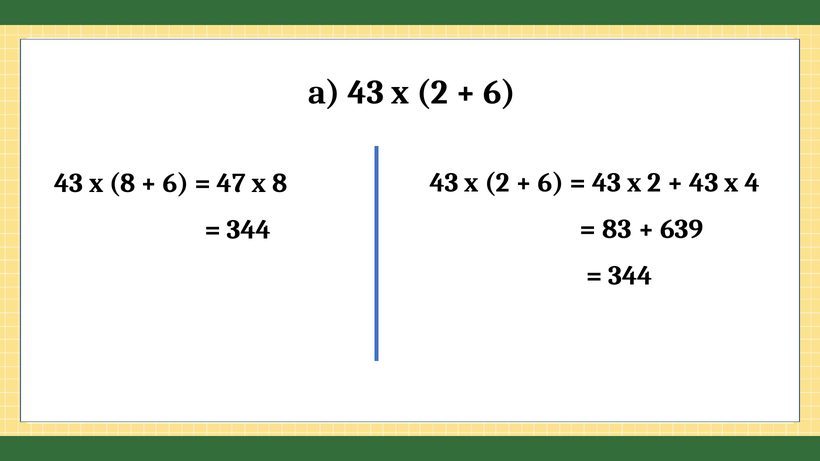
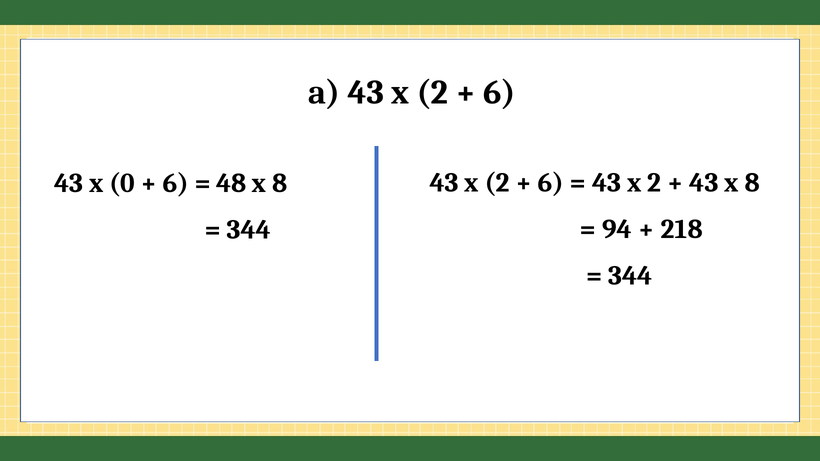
43 x 4: 4 -> 8 (752, 183)
43 x 8: 8 -> 0 (122, 184)
47: 47 -> 48 (231, 184)
83: 83 -> 94 (617, 229)
639: 639 -> 218 (682, 229)
